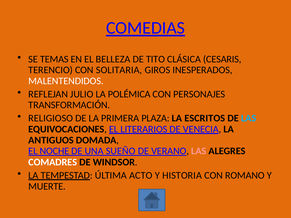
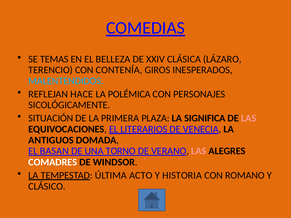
TITO: TITO -> XXIV (155, 59)
CESARIS: CESARIS -> LÁZARO (222, 59)
SOLITARIA: SOLITARIA -> CONTENÍA (119, 70)
MALENTENDIDOS colour: white -> light blue (66, 81)
JULIO: JULIO -> HACE (82, 94)
TRANSFORMACIÓN: TRANSFORMACIÓN -> SICOLÓGICAMENTE (69, 105)
RELIGIOSO: RELIGIOSO -> SITUACIÓN (51, 118)
ESCRITOS: ESCRITOS -> SIGNIFICA (205, 118)
LAS colour: light blue -> pink (249, 118)
NOCHE: NOCHE -> BASAN (54, 151)
SUEÑO: SUEÑO -> TORNO (121, 151)
MUERTE: MUERTE -> CLÁSICO (47, 187)
